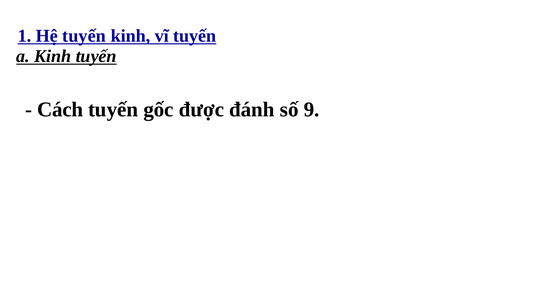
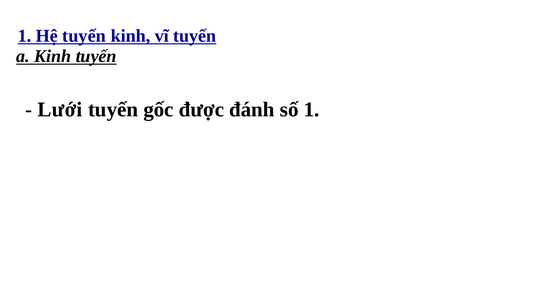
Cách: Cách -> Lưới (60, 109)
số 9: 9 -> 1 (312, 109)
